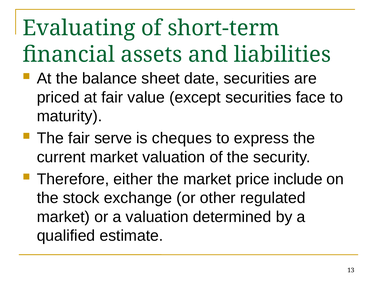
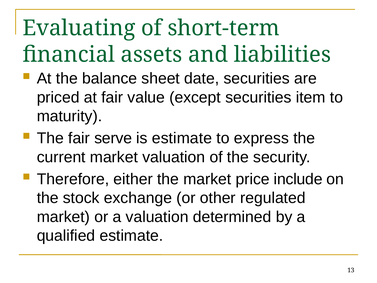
face: face -> item (311, 97)
is cheques: cheques -> estimate (182, 138)
